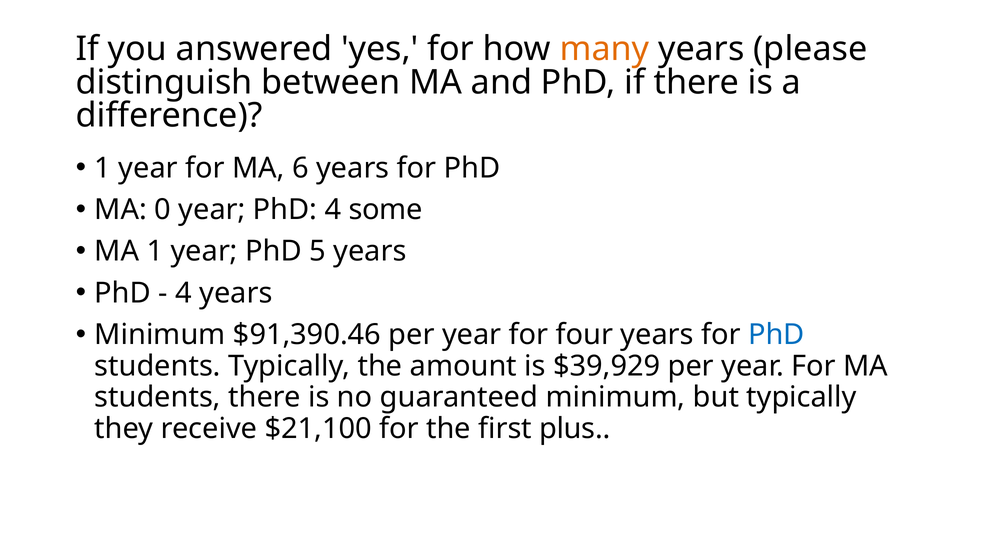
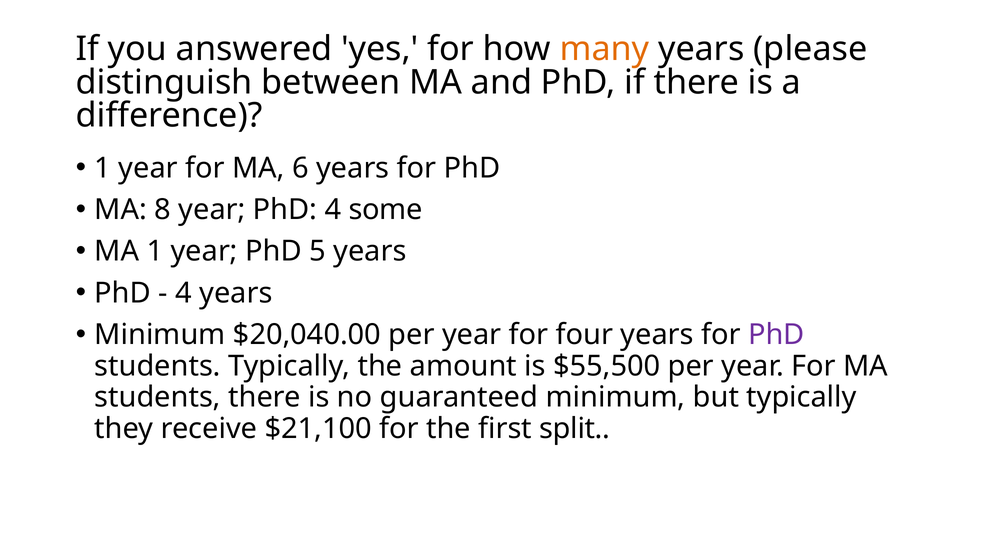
0: 0 -> 8 (163, 210)
$91,390.46: $91,390.46 -> $20,040.00 (307, 335)
PhD colour: blue -> purple (776, 335)
$39,929: $39,929 -> $55,500 (607, 366)
plus: plus -> split (575, 429)
